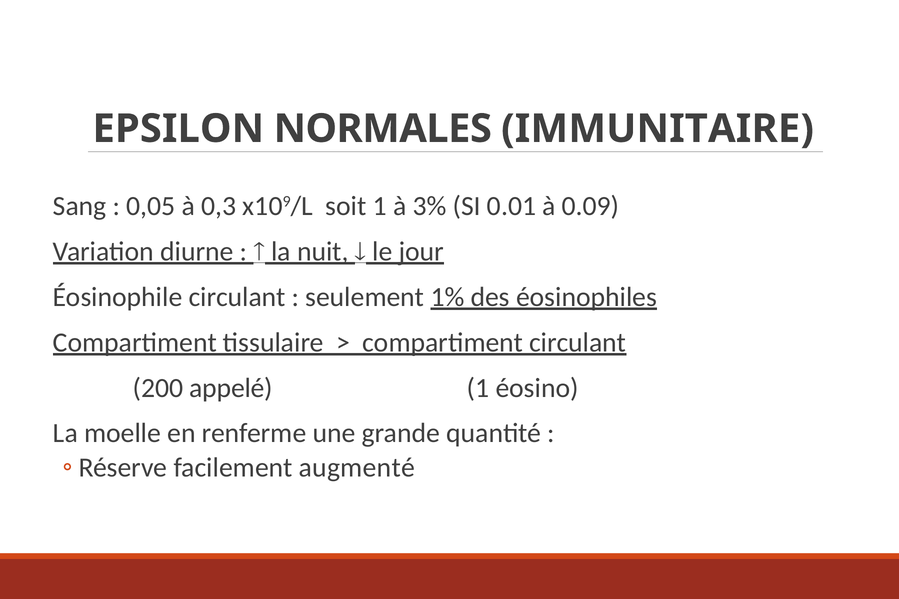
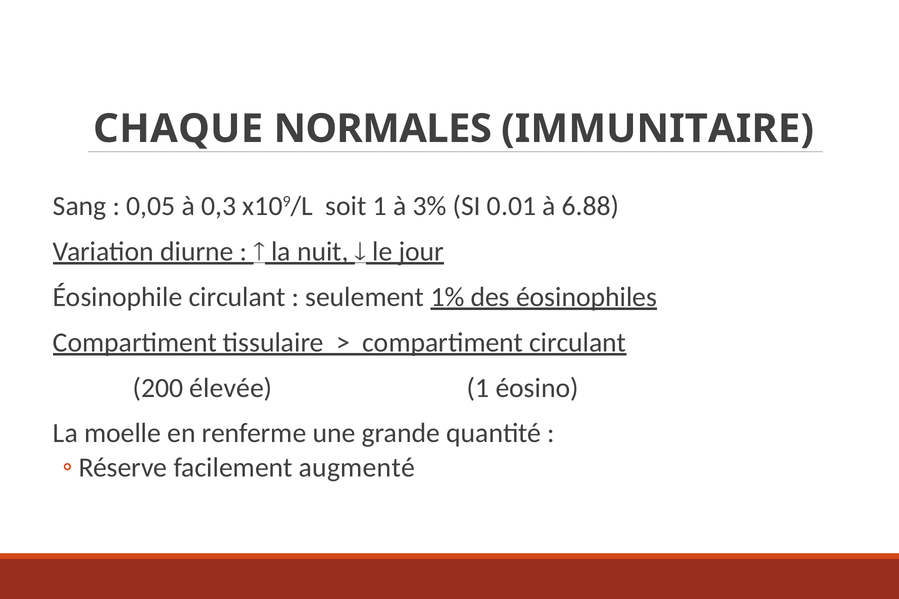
EPSILON: EPSILON -> CHAQUE (178, 129)
0.09: 0.09 -> 6.88 (591, 206)
appelé: appelé -> élevée (231, 388)
